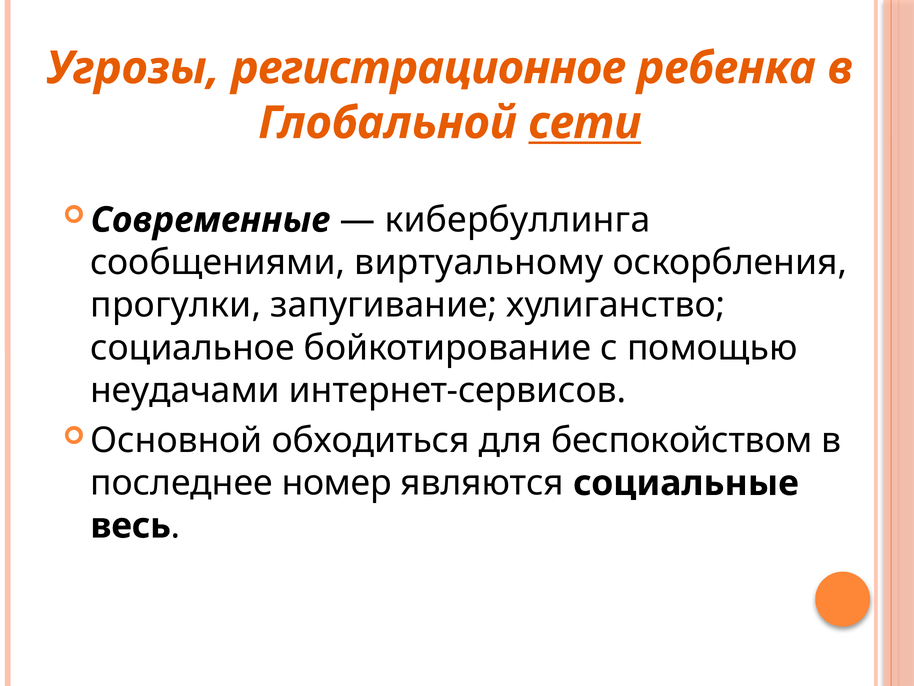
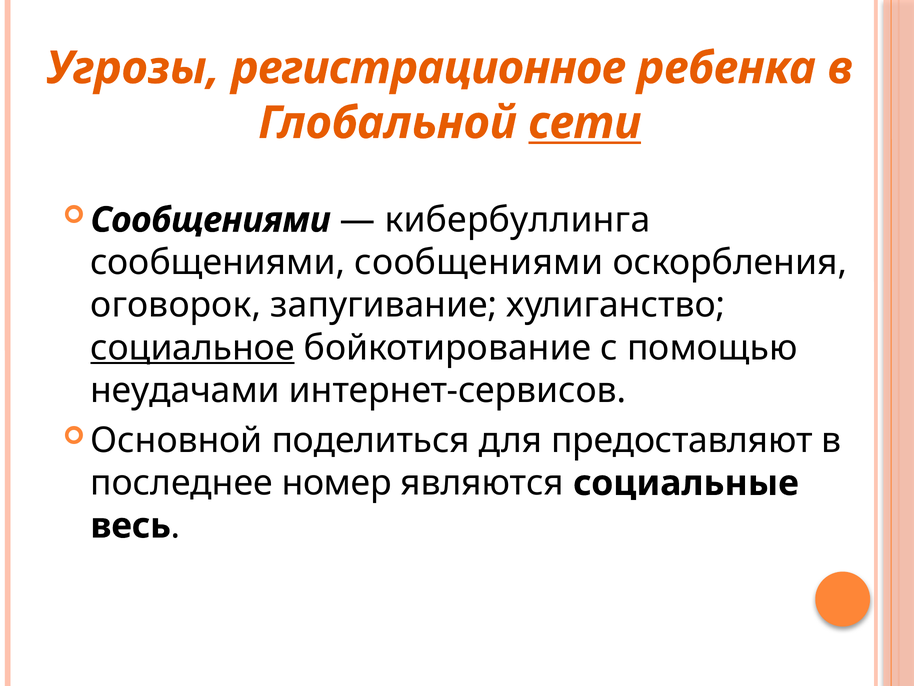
Современные: Современные -> Сообщениями (211, 220)
сообщениями виртуальному: виртуальному -> сообщениями (479, 262)
прогулки: прогулки -> оговорок (176, 305)
социальное underline: none -> present (192, 348)
обходиться: обходиться -> поделиться (371, 440)
беспокойством: беспокойством -> предоставляют (682, 440)
